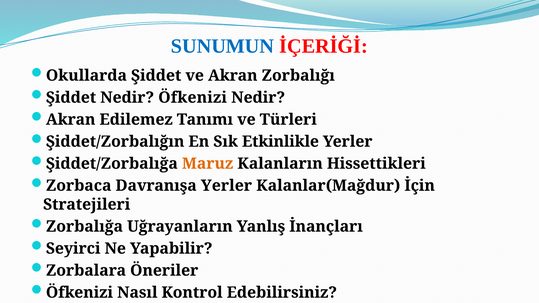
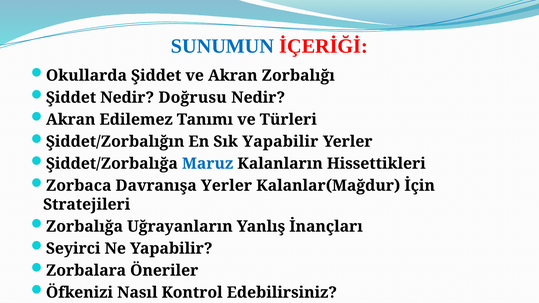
Nedir Öfkenizi: Öfkenizi -> Doğrusu (193, 98)
Sık Etkinlikle: Etkinlikle -> Yapabilir (280, 142)
Maruz colour: orange -> blue (208, 164)
